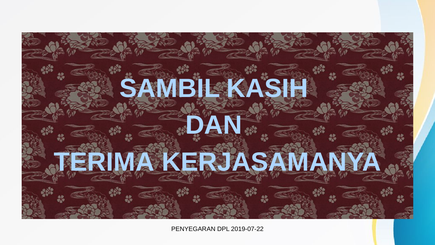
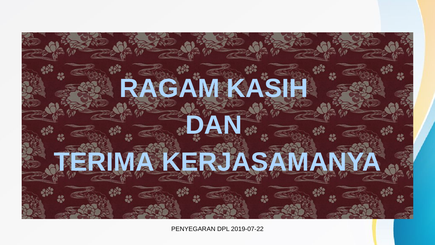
SAMBIL: SAMBIL -> RAGAM (170, 88)
